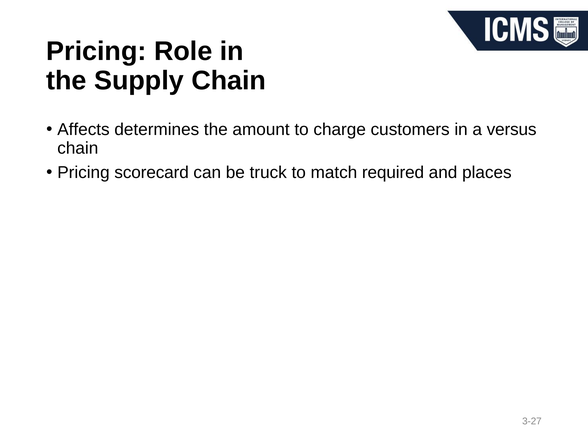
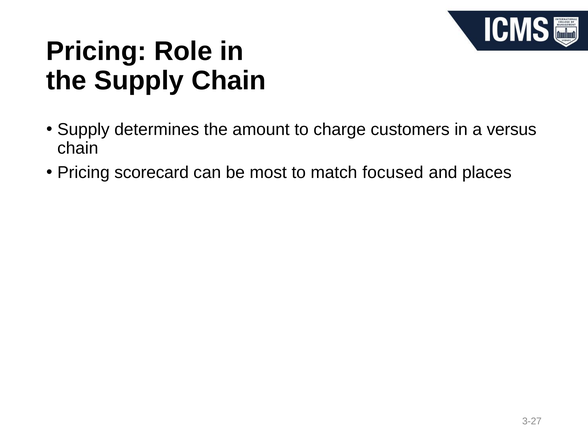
Affects: Affects -> Supply (83, 129)
truck: truck -> most (268, 173)
required: required -> focused (393, 173)
